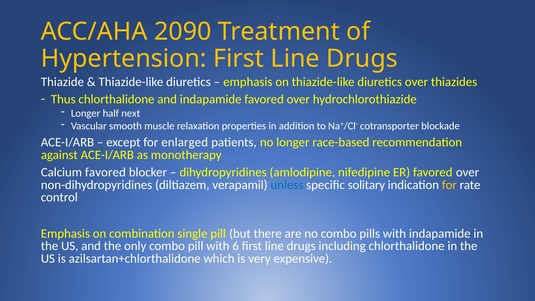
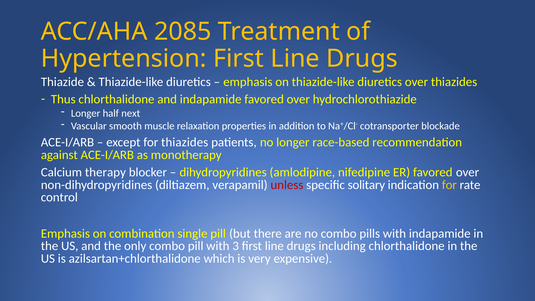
2090: 2090 -> 2085 (183, 31)
for enlarged: enlarged -> thiazides (185, 142)
Calcium favored: favored -> therapy (105, 172)
unless colour: blue -> red (287, 185)
6: 6 -> 3 (236, 246)
